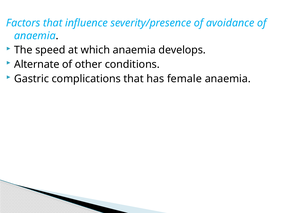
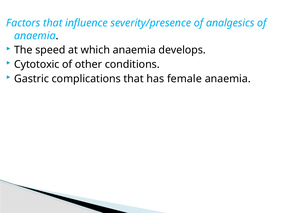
avoidance: avoidance -> analgesics (230, 23)
Alternate: Alternate -> Cytotoxic (37, 64)
